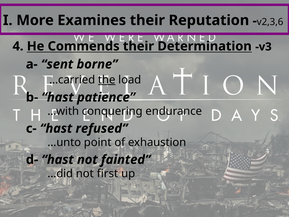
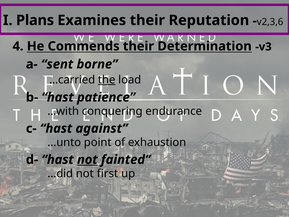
More: More -> Plans (35, 20)
refused: refused -> against (102, 128)
not underline: none -> present (87, 159)
